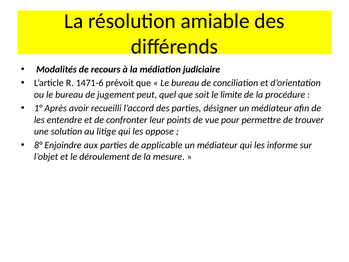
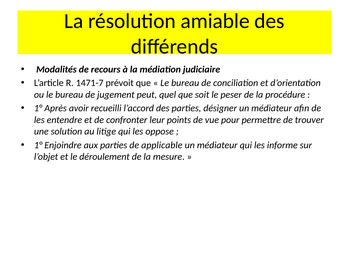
1471-6: 1471-6 -> 1471-7 (90, 83)
limite: limite -> peser (231, 95)
8°: 8° -> 1° (38, 145)
